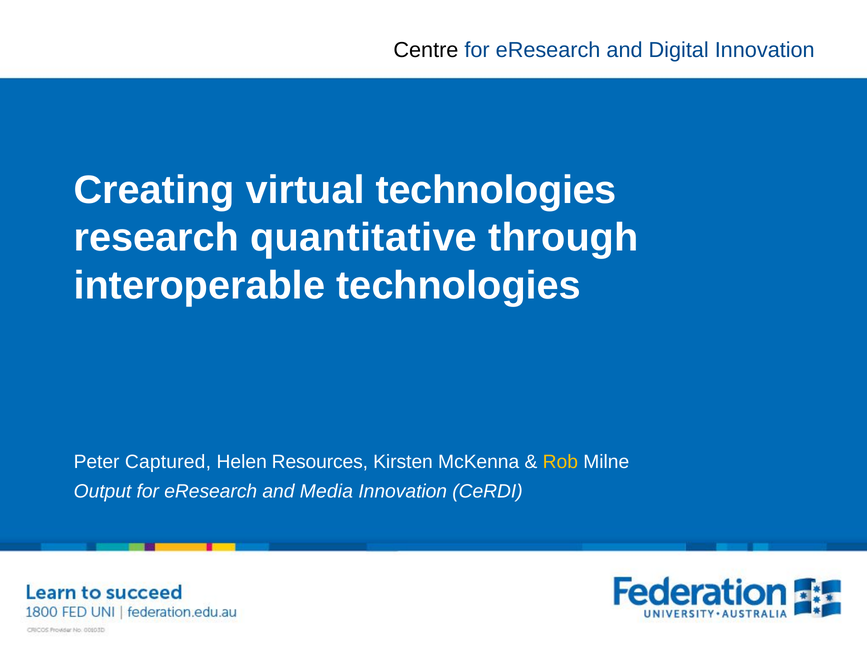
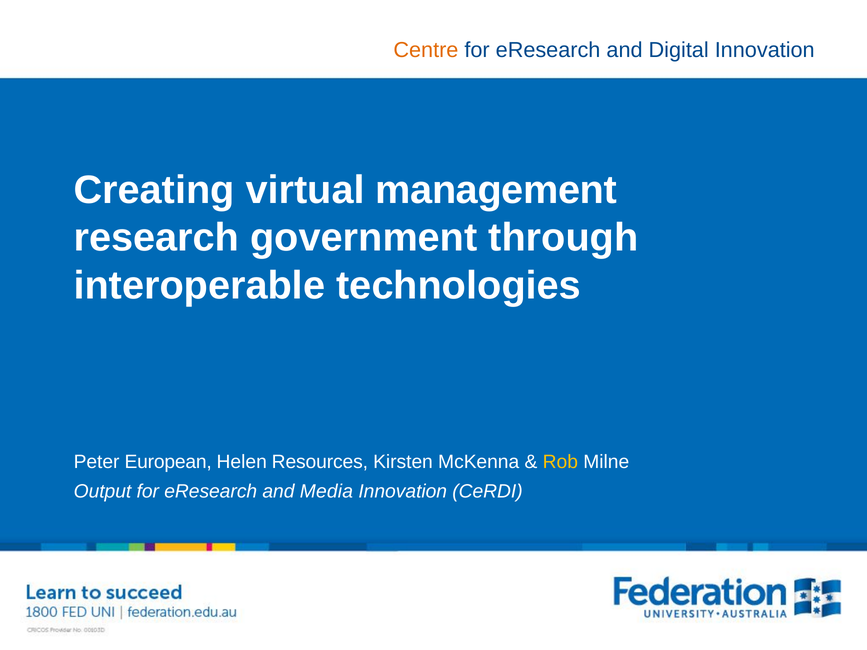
Centre colour: black -> orange (426, 50)
virtual technologies: technologies -> management (496, 190)
quantitative: quantitative -> government (364, 238)
Captured: Captured -> European (168, 462)
